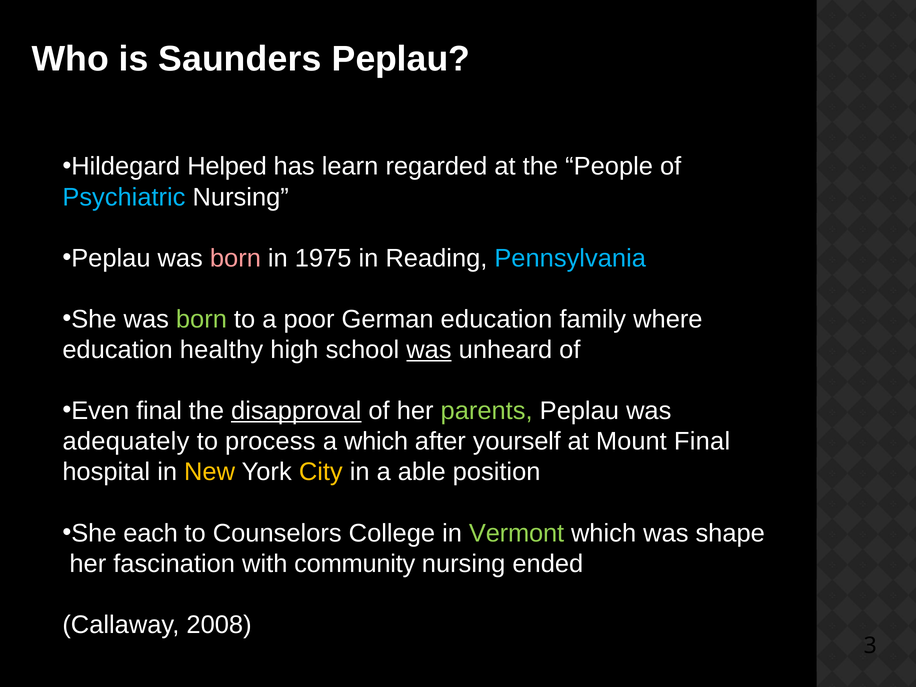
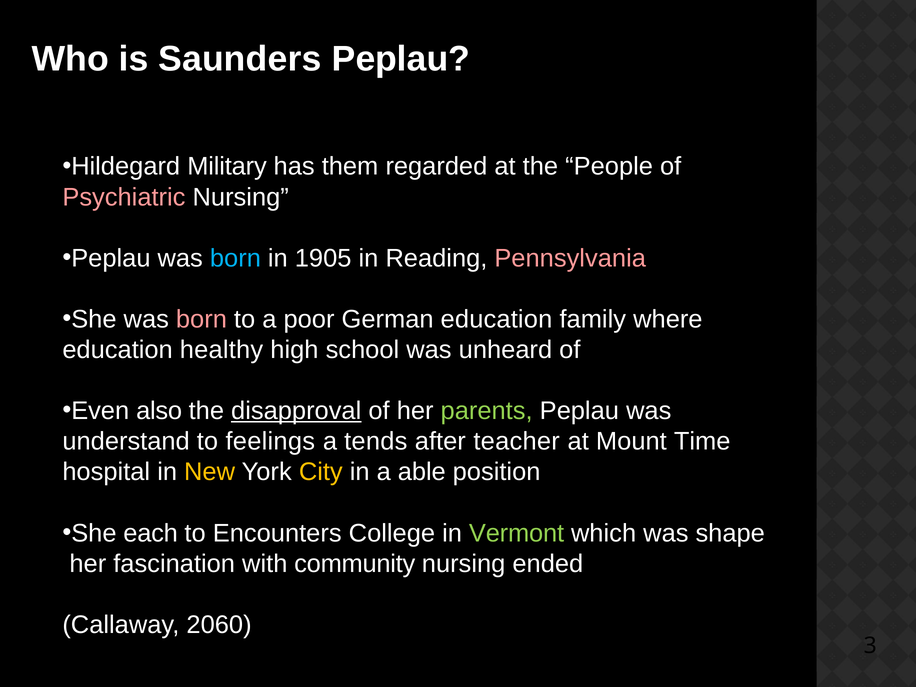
Helped: Helped -> Military (227, 167)
learn: learn -> them (350, 167)
Psychiatric colour: light blue -> pink (124, 197)
born colour: pink -> light blue (235, 258)
1975: 1975 -> 1905 (323, 258)
Pennsylvania colour: light blue -> pink (570, 258)
born colour: light green -> pink (201, 319)
was underline: present -> none (429, 350)
Even final: final -> also (159, 411)
adequately: adequately -> understand (126, 441)
process: process -> feelings (270, 441)
a which: which -> tends (376, 441)
yourself: yourself -> teacher (517, 441)
Mount Final: Final -> Time (702, 441)
Counselors: Counselors -> Encounters (277, 533)
2008: 2008 -> 2060 (219, 625)
